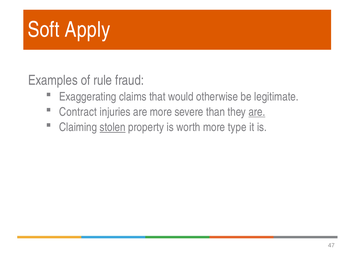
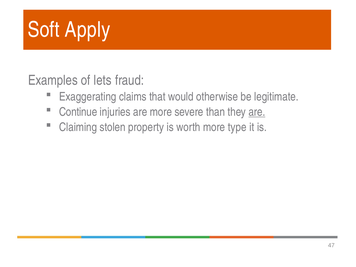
rule: rule -> lets (103, 80)
Contract: Contract -> Continue (78, 112)
stolen underline: present -> none (113, 127)
